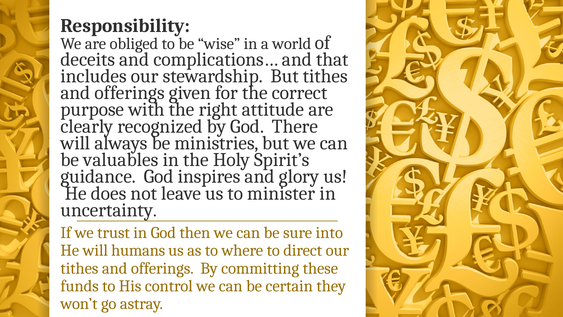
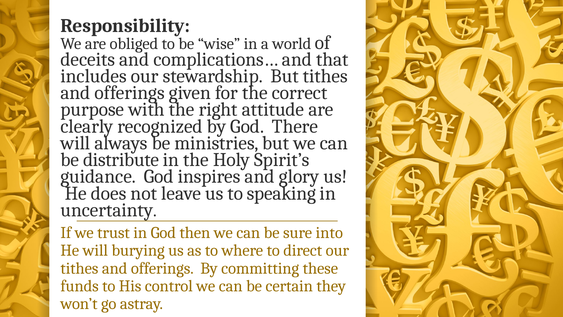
valuables: valuables -> distribute (121, 160)
minister: minister -> speaking (281, 193)
humans: humans -> burying (138, 250)
